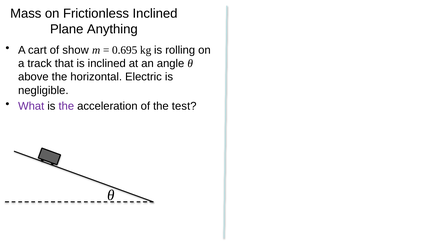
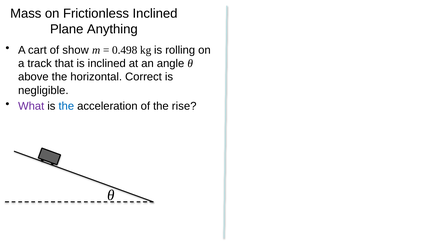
0.695: 0.695 -> 0.498 (125, 50)
Electric: Electric -> Correct (143, 77)
the colour: purple -> blue (66, 106)
test: test -> rise (184, 106)
